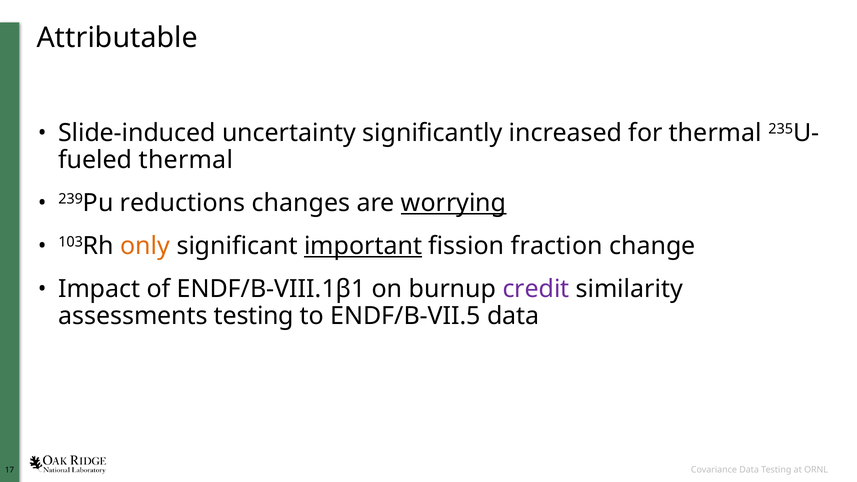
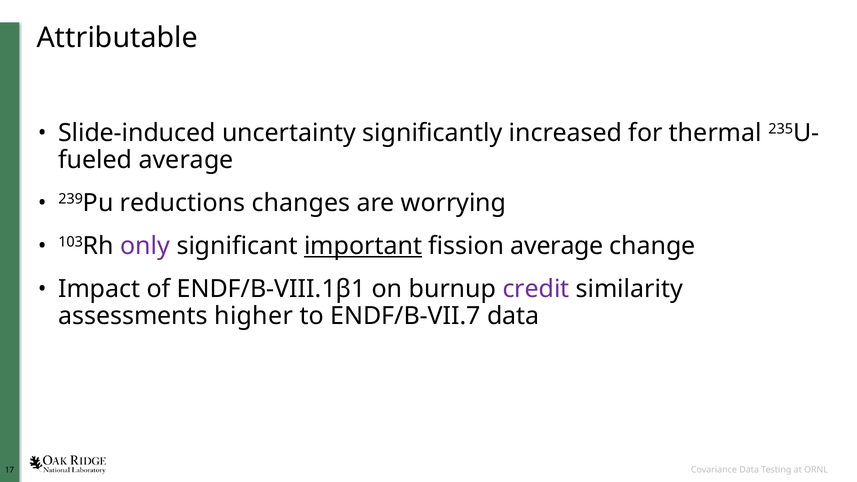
thermal: thermal -> average (186, 160)
worrying underline: present -> none (454, 203)
only colour: orange -> purple (145, 246)
fission fraction: fraction -> average (557, 246)
assessments testing: testing -> higher (254, 316)
ENDF/B-VII.5: ENDF/B-VII.5 -> ENDF/B-VII.7 (406, 316)
